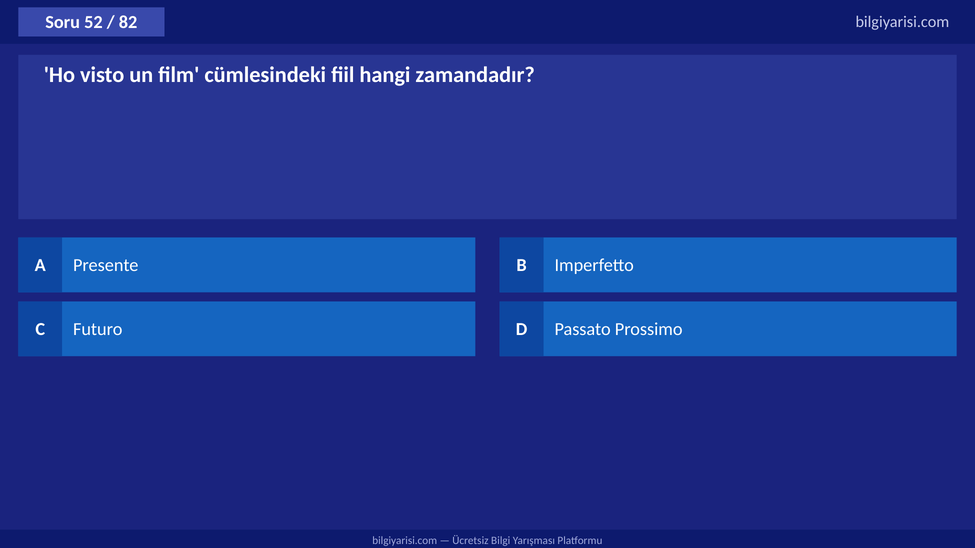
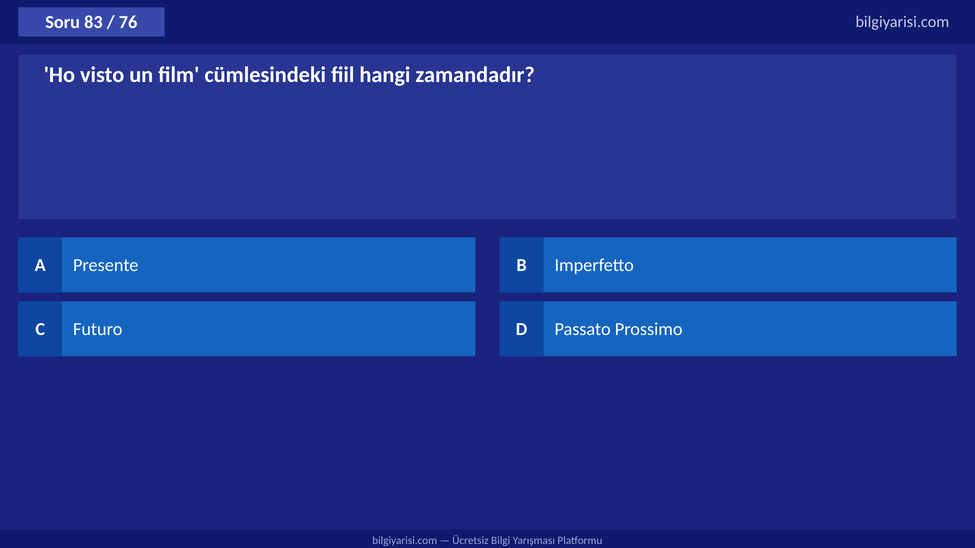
52: 52 -> 83 (93, 22)
82: 82 -> 76 (128, 22)
